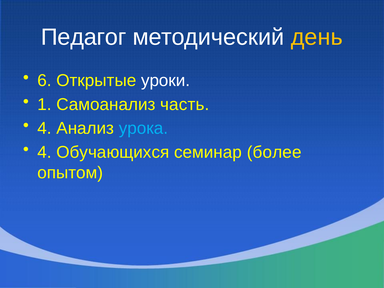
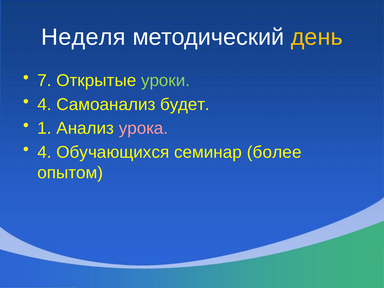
Педагог: Педагог -> Неделя (83, 37)
6: 6 -> 7 (45, 81)
уроки colour: white -> light green (166, 81)
1: 1 -> 4 (45, 104)
часть: часть -> будет (185, 104)
4: 4 -> 1 (45, 128)
урока colour: light blue -> pink (143, 128)
